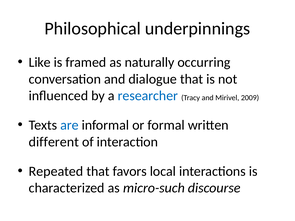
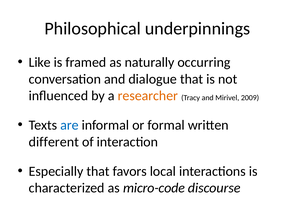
researcher colour: blue -> orange (148, 96)
Repeated: Repeated -> Especially (56, 171)
micro-such: micro-such -> micro-code (154, 188)
